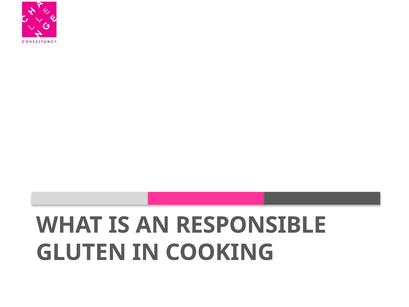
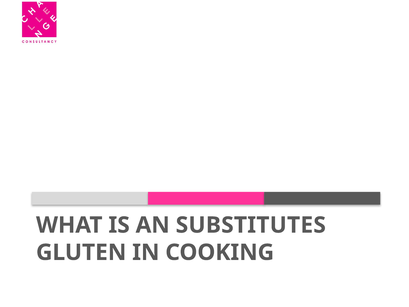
RESPONSIBLE: RESPONSIBLE -> SUBSTITUTES (251, 225)
